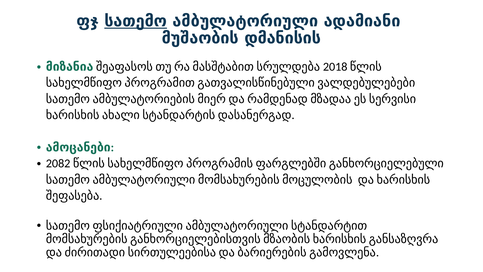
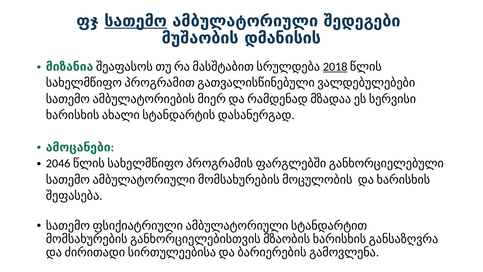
ადამიანი: ადამიანი -> შედეგები (362, 21)
2018 underline: none -> present (335, 67)
2082: 2082 -> 2046 (58, 163)
